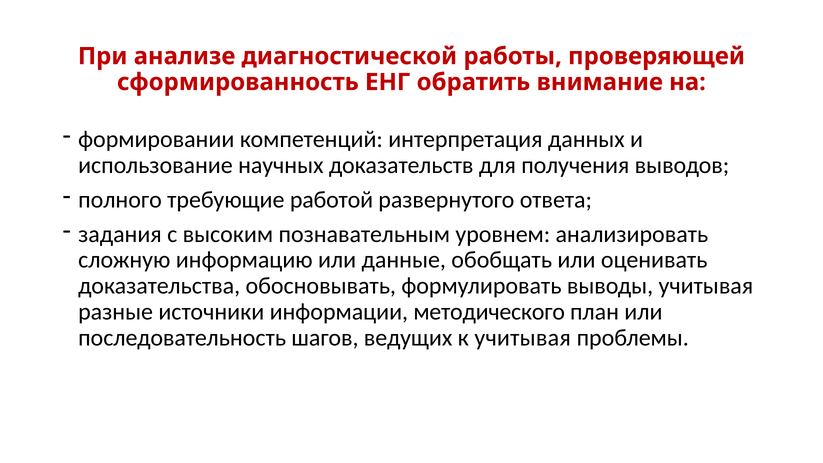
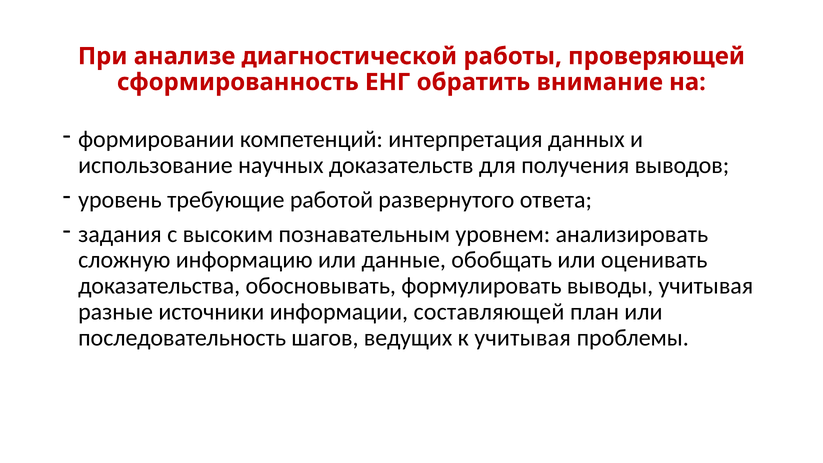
полного: полного -> уровень (120, 200)
методического: методического -> составляющей (489, 312)
